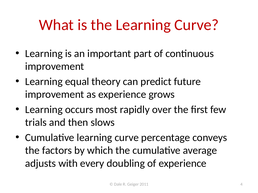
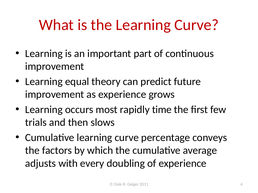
over: over -> time (162, 110)
